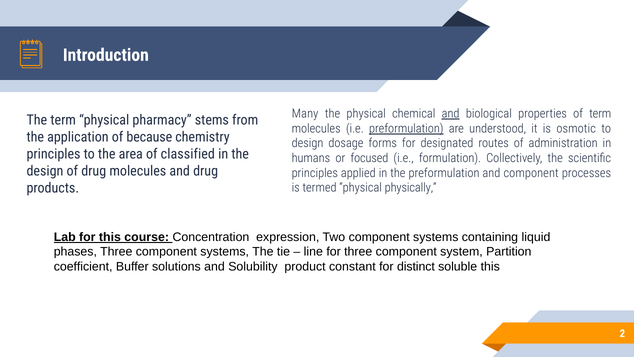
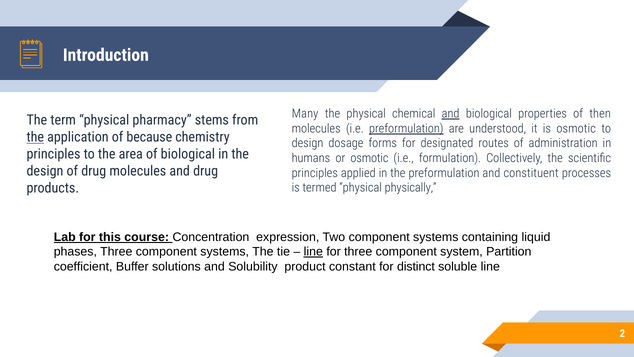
of term: term -> then (600, 114)
the underline: none -> present (35, 137)
of classified: classified -> biological (188, 154)
or focused: focused -> osmotic (369, 158)
and component: component -> constituent (531, 173)
line underline: none -> present (313, 252)
soluble this: this -> line (490, 266)
